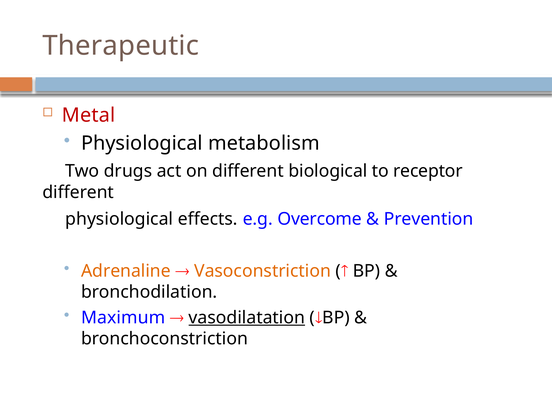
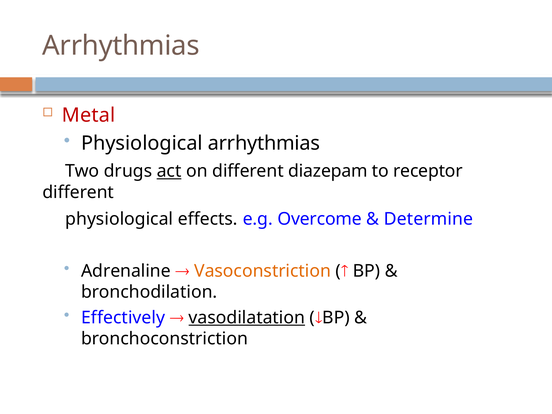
Therapeutic: Therapeutic -> Arrhythmias (121, 46)
Physiological metabolism: metabolism -> arrhythmias (264, 143)
act underline: none -> present (169, 171)
biological: biological -> diazepam (328, 171)
Prevention: Prevention -> Determine (428, 219)
Adrenaline colour: orange -> black (126, 271)
Maximum: Maximum -> Effectively (123, 318)
